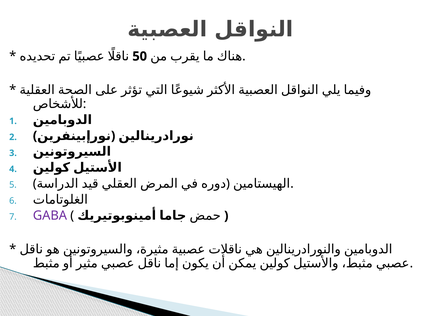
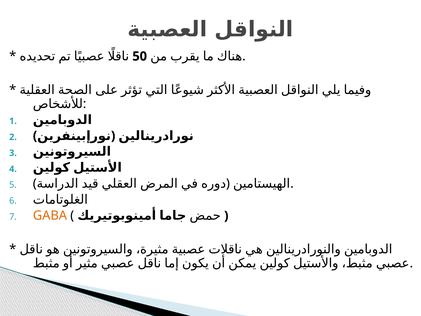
GABA colour: purple -> orange (50, 216)
